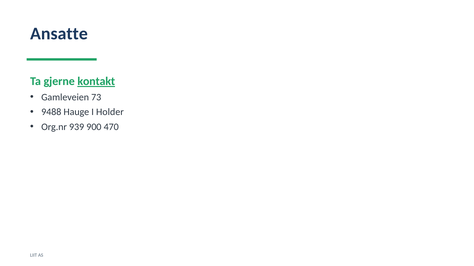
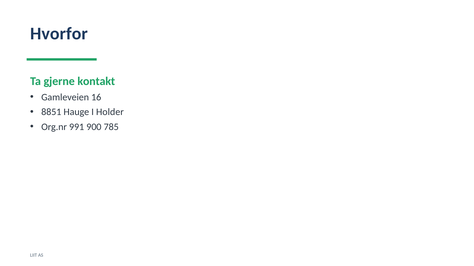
Ansatte: Ansatte -> Hvorfor (59, 34)
kontakt underline: present -> none (96, 82)
73: 73 -> 16 (96, 97)
9488: 9488 -> 8851 (51, 112)
939: 939 -> 991 (77, 127)
470: 470 -> 785 (111, 127)
